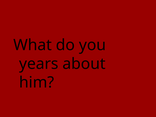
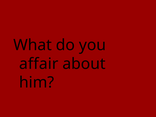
years: years -> affair (39, 64)
